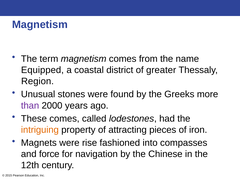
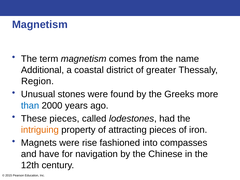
Equipped: Equipped -> Additional (42, 70)
than colour: purple -> blue (30, 106)
These comes: comes -> pieces (64, 119)
force: force -> have (49, 154)
